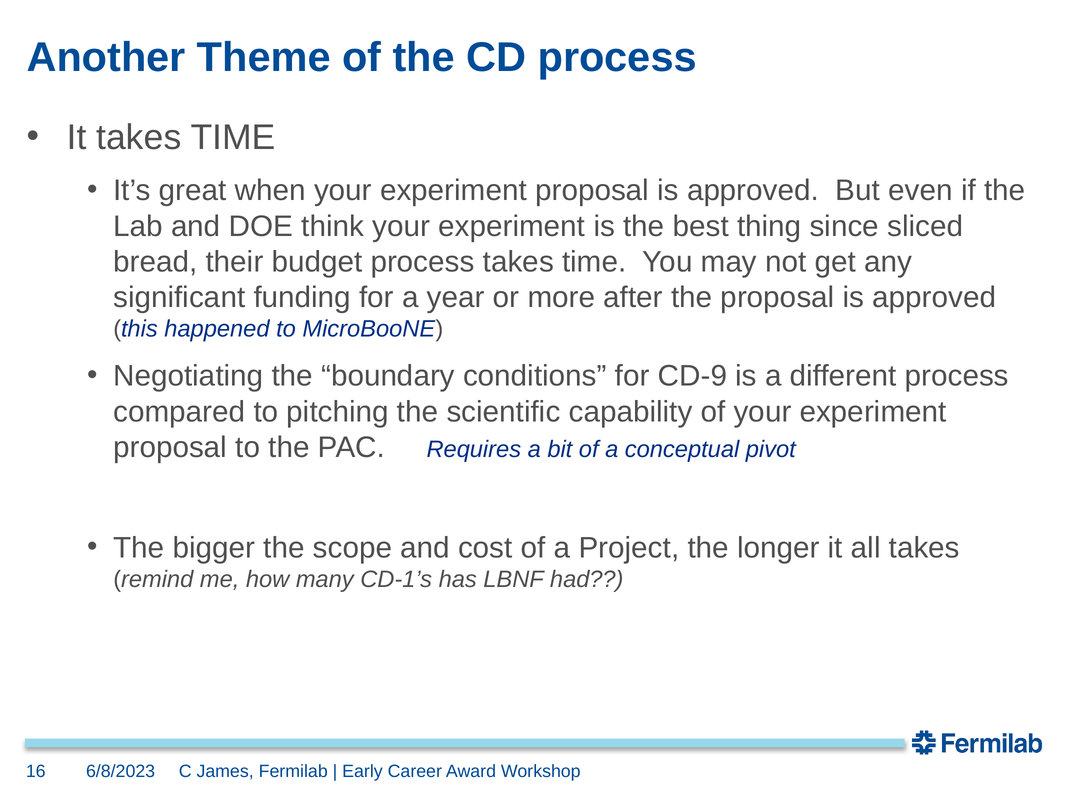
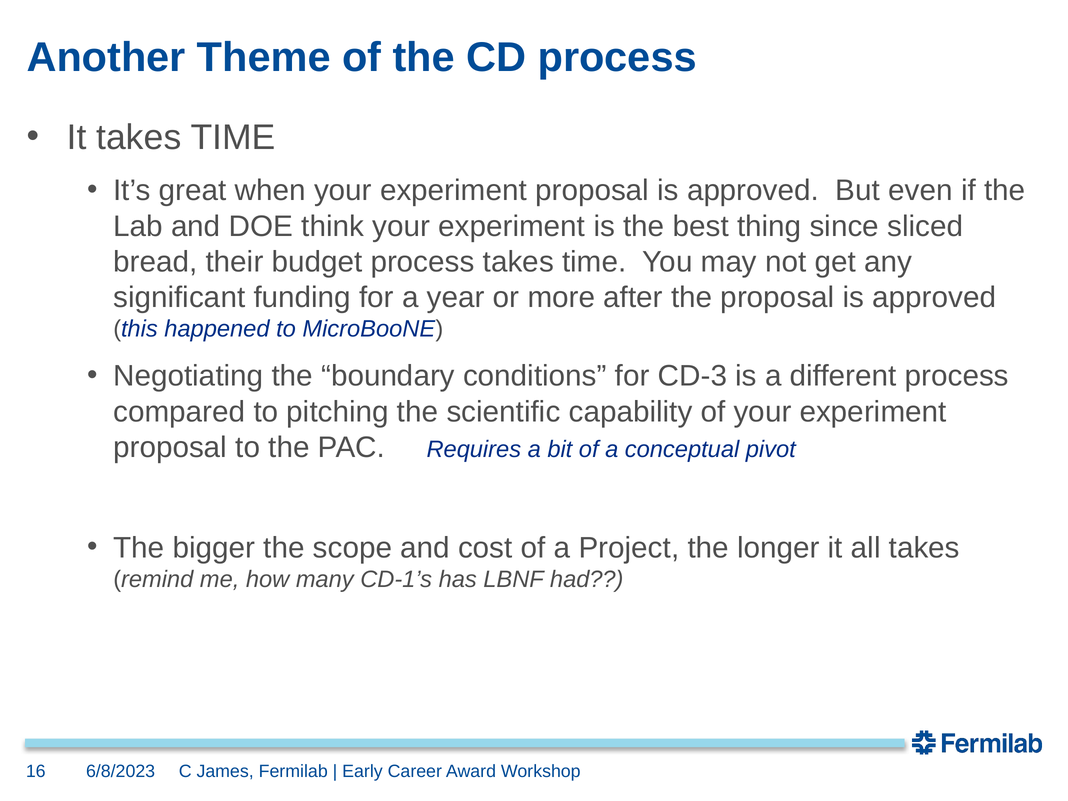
CD-9: CD-9 -> CD-3 (692, 376)
